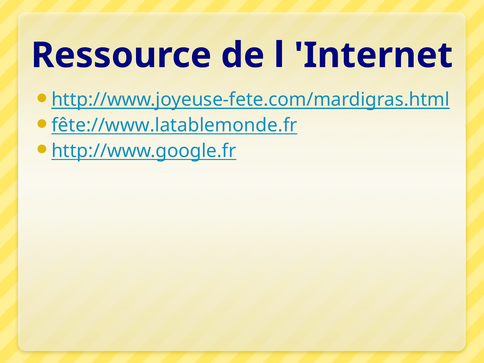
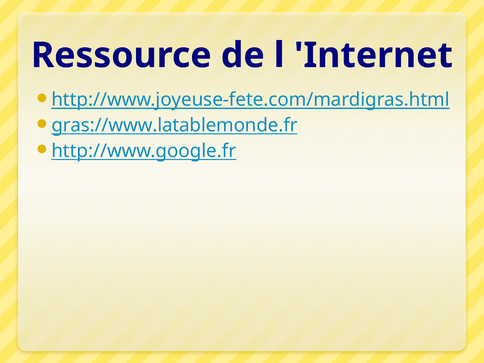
fête://www.latablemonde.fr: fête://www.latablemonde.fr -> gras://www.latablemonde.fr (174, 125)
